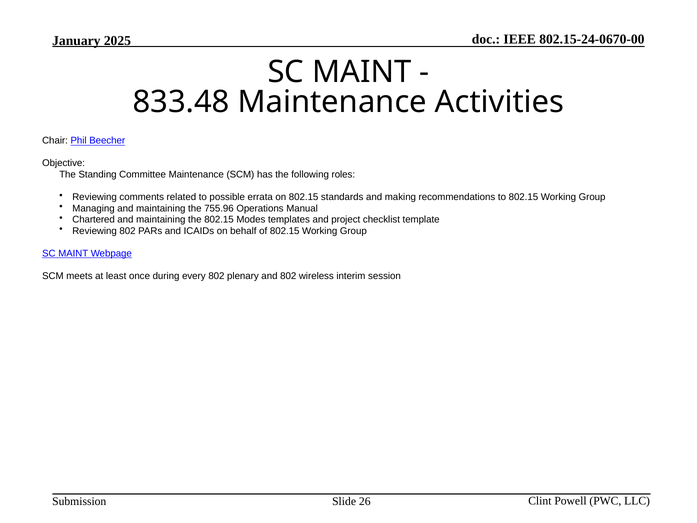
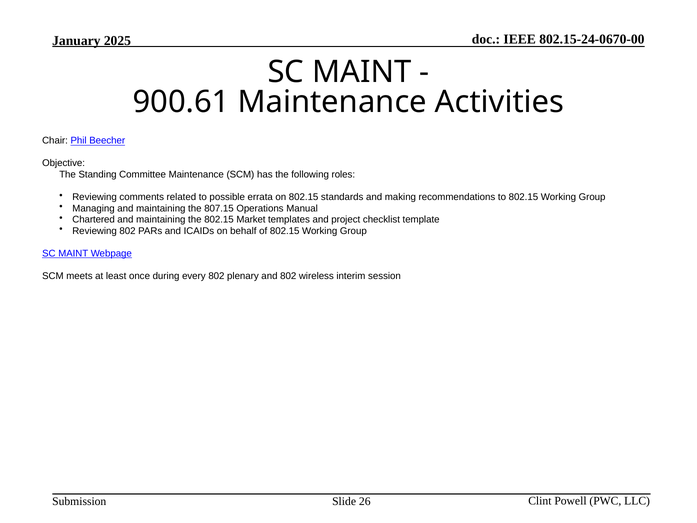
833.48: 833.48 -> 900.61 (181, 102)
755.96: 755.96 -> 807.15 (219, 208)
Modes: Modes -> Market (251, 219)
